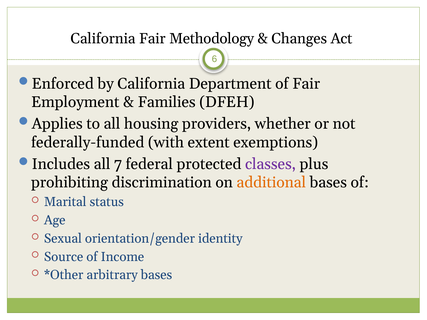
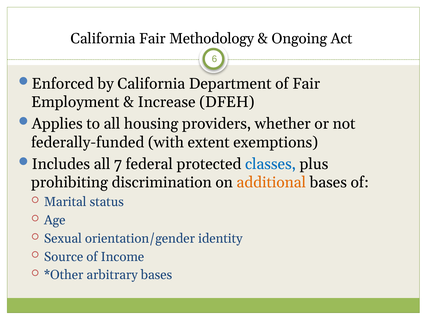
Changes: Changes -> Ongoing (299, 39)
Families: Families -> Increase (167, 102)
classes colour: purple -> blue (271, 164)
